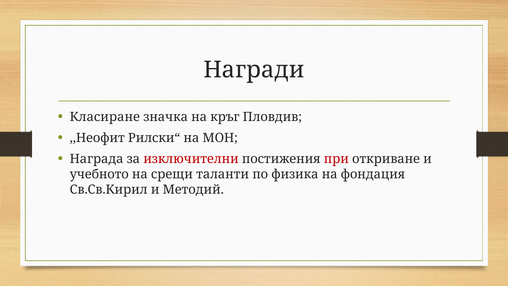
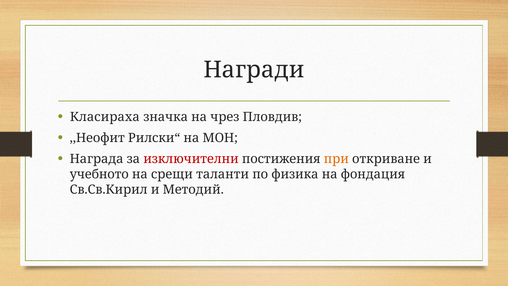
Класиране: Класиране -> Класираха (105, 117)
кръг: кръг -> чрез (225, 117)
при colour: red -> orange (336, 159)
